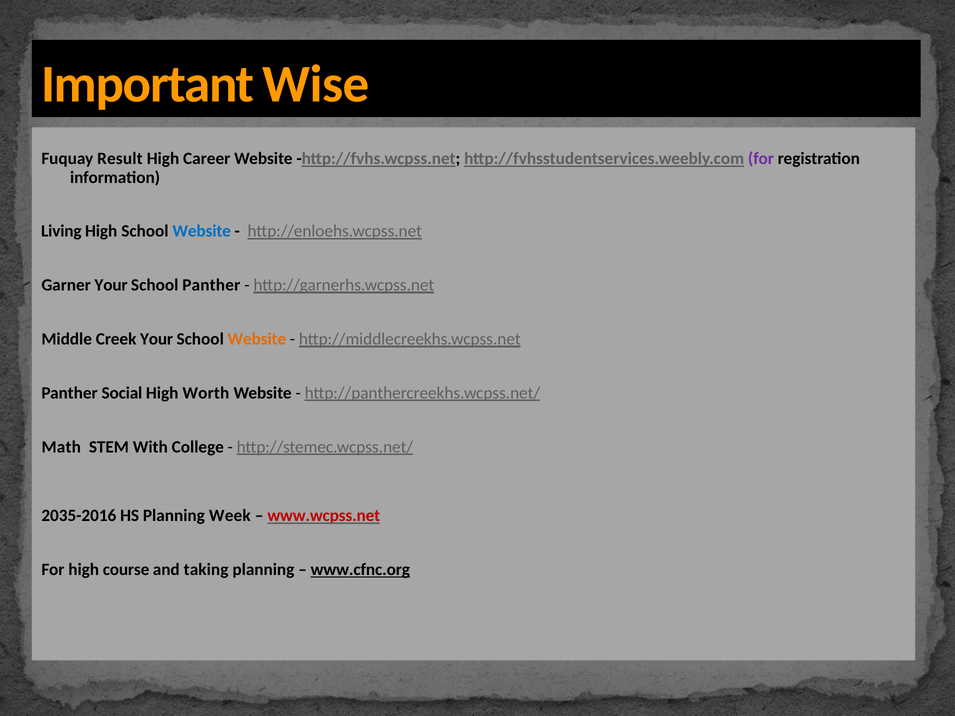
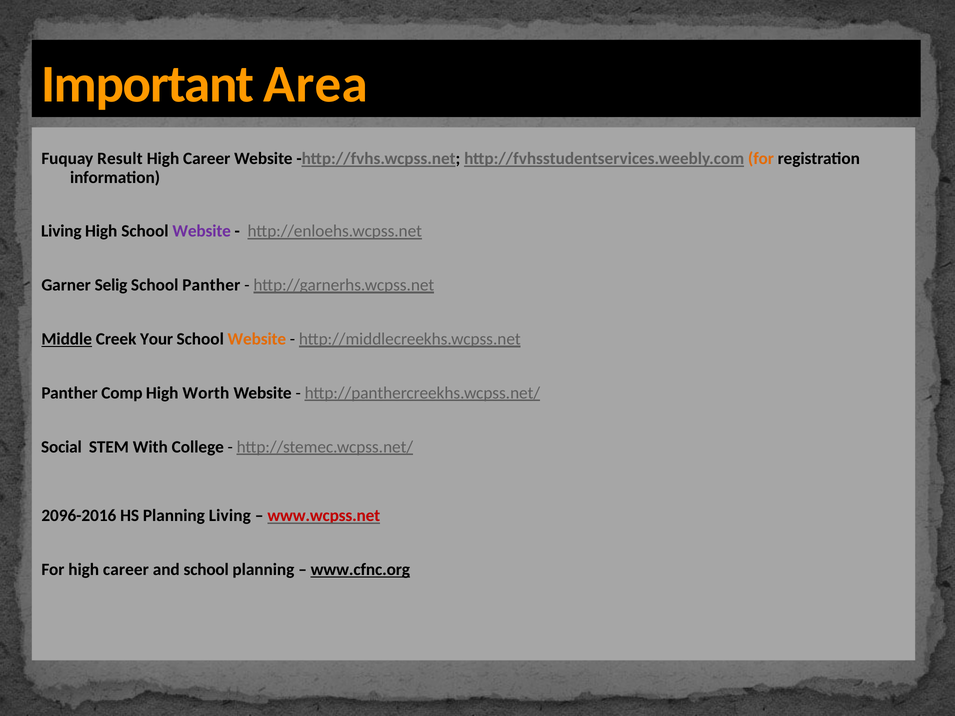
Wise: Wise -> Area (316, 84)
for colour: purple -> orange (761, 159)
Website colour: blue -> purple (202, 231)
Garner Your: Your -> Selig (111, 285)
Middle underline: none -> present (67, 339)
Social: Social -> Comp (122, 393)
Math: Math -> Social (61, 447)
2035-2016: 2035-2016 -> 2096-2016 (79, 516)
Planning Week: Week -> Living (230, 516)
For high course: course -> career (126, 570)
and taking: taking -> school (206, 570)
